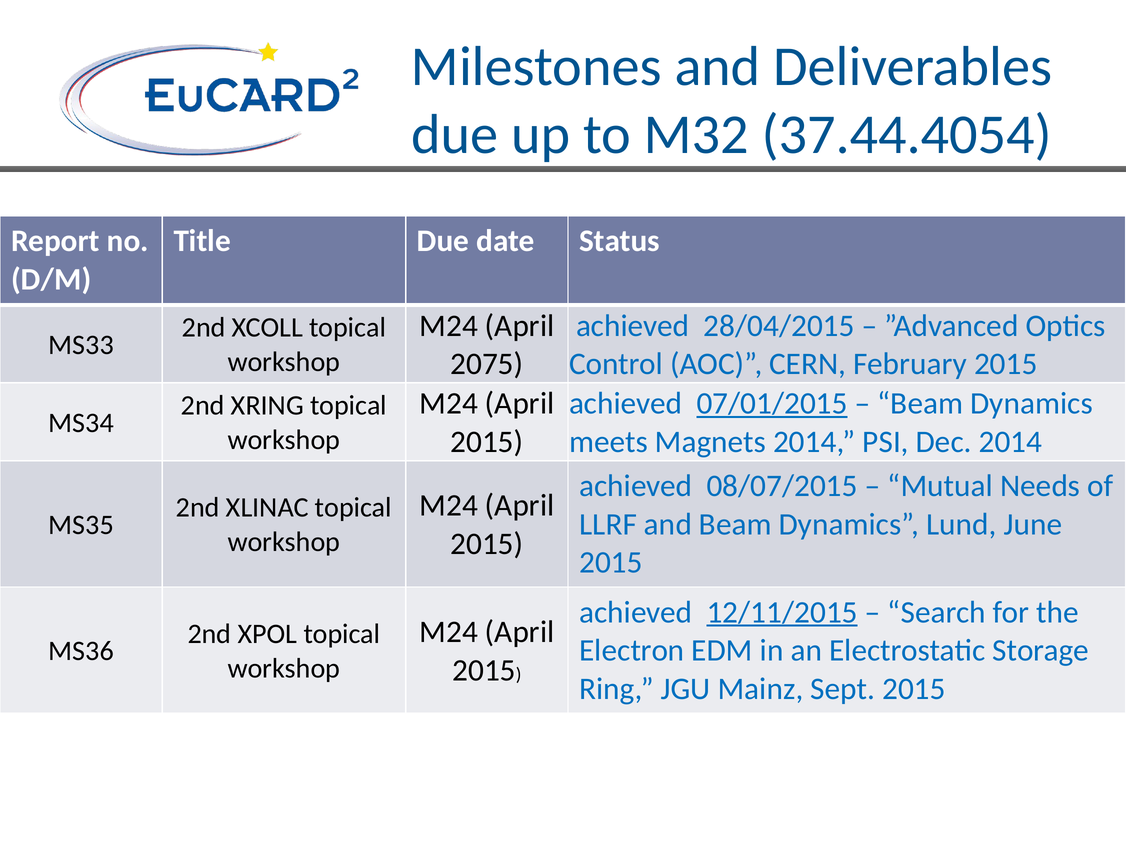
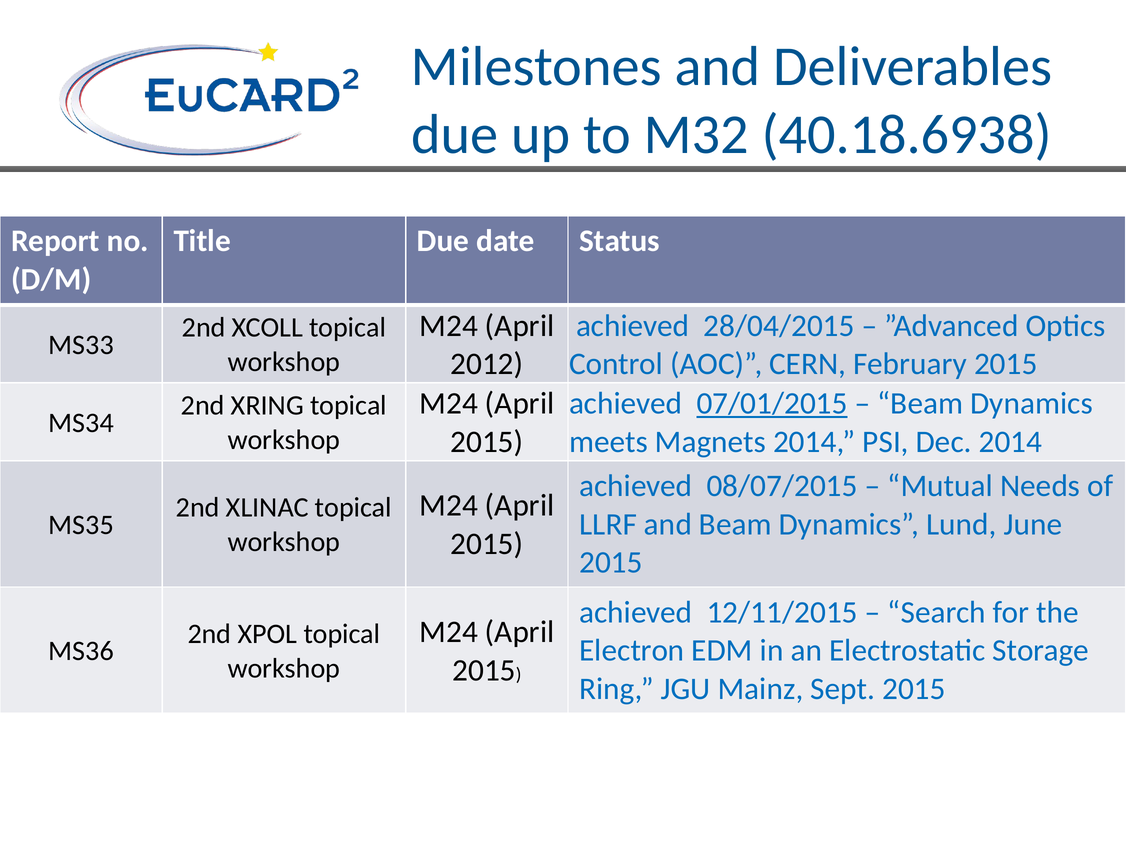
37.44.4054: 37.44.4054 -> 40.18.6938 (907, 134)
2075: 2075 -> 2012 (487, 364)
12/11/2015 underline: present -> none (782, 612)
